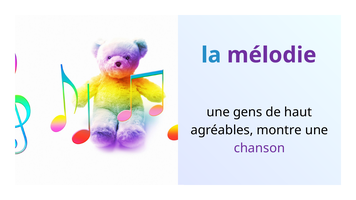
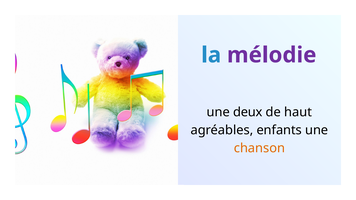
gens: gens -> deux (248, 112)
montre: montre -> enfants (279, 130)
chanson colour: purple -> orange (259, 148)
